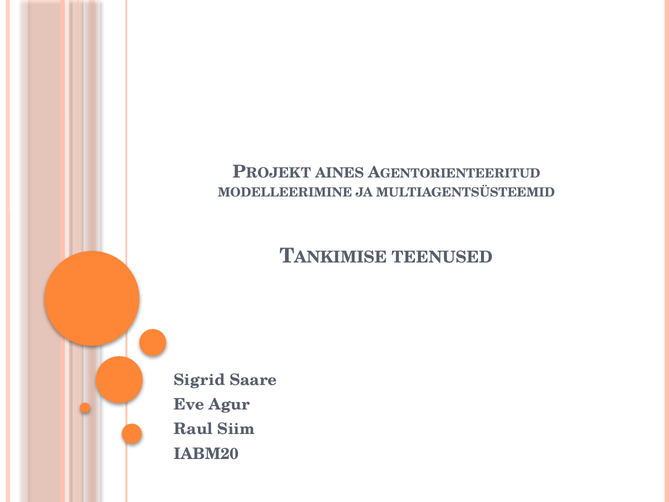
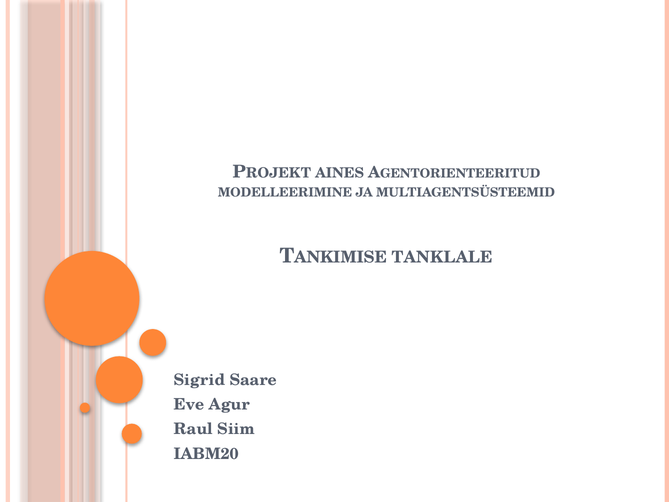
TEENUSED: TEENUSED -> TANKLALE (442, 257)
